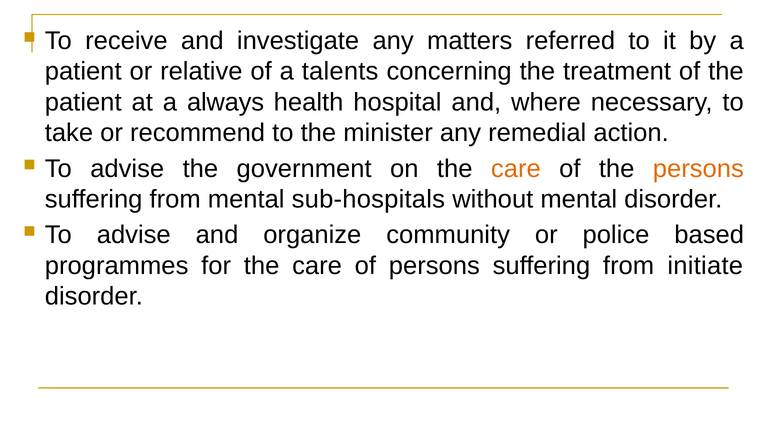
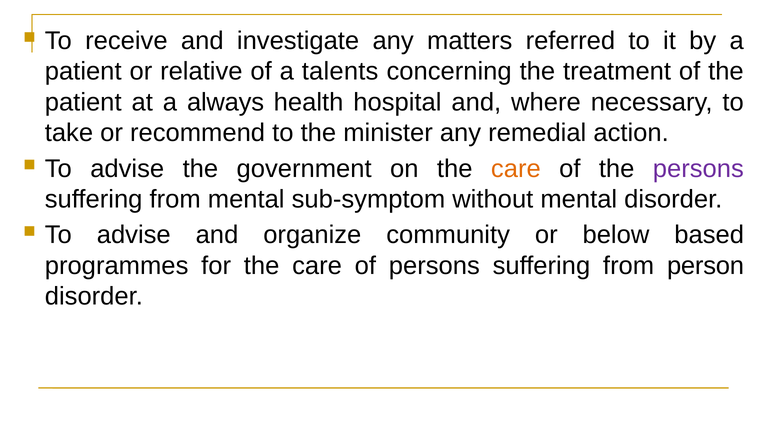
persons colour: orange -> purple (698, 169)
sub-hospitals: sub-hospitals -> sub-symptom (368, 199)
police: police -> below (616, 235)
initiate: initiate -> person (706, 266)
